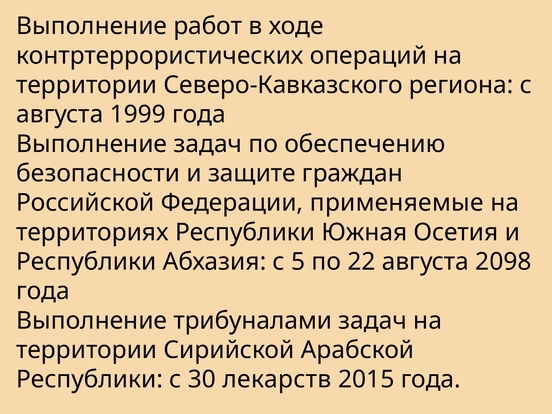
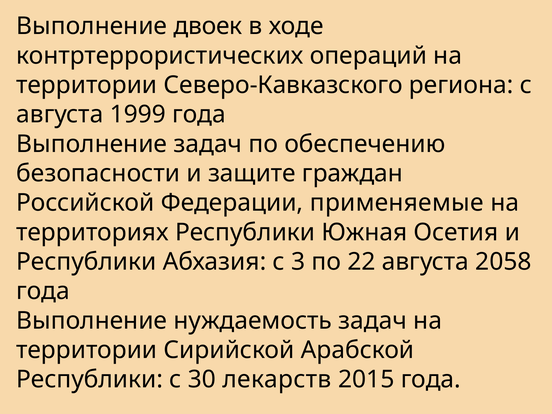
работ: работ -> двоек (208, 26)
5: 5 -> 3 (298, 262)
2098: 2098 -> 2058 (503, 262)
трибуналами: трибуналами -> нуждаемость (253, 321)
